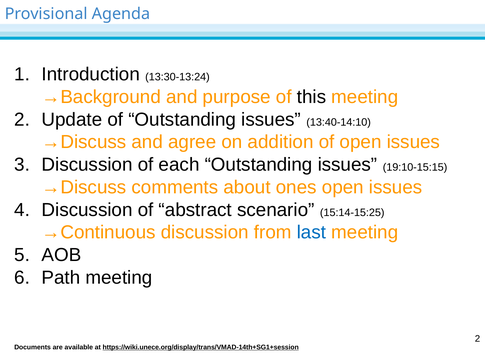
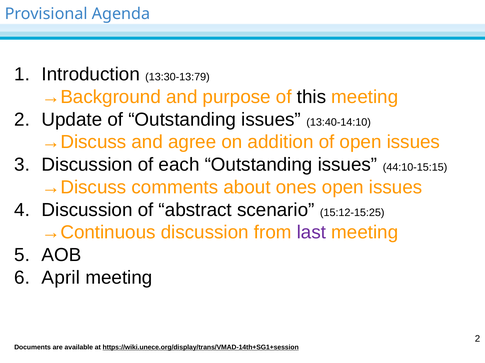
13:30-13:24: 13:30-13:24 -> 13:30-13:79 (177, 77)
19:10-15:15: 19:10-15:15 -> 44:10-15:15 (415, 168)
15:14-15:25: 15:14-15:25 -> 15:12-15:25 (352, 213)
last colour: blue -> purple (311, 233)
Path: Path -> April (61, 278)
